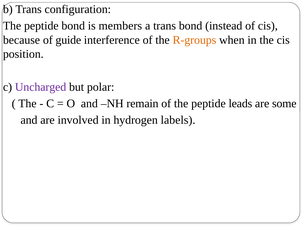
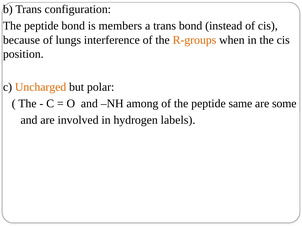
guide: guide -> lungs (68, 40)
Uncharged colour: purple -> orange (41, 87)
remain: remain -> among (142, 104)
leads: leads -> same (240, 104)
